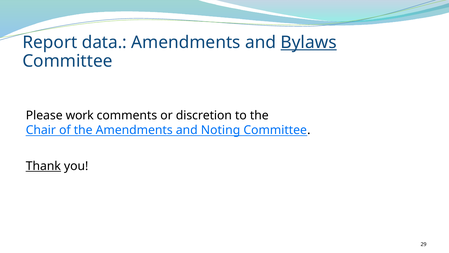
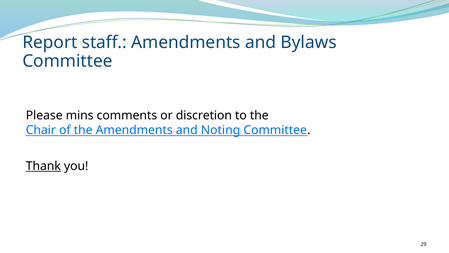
data: data -> staff (104, 42)
Bylaws underline: present -> none (309, 42)
work: work -> mins (80, 115)
